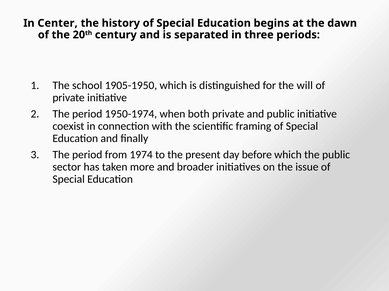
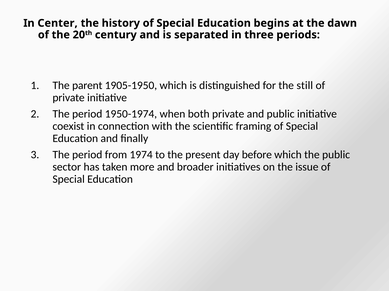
school: school -> parent (87, 86)
will: will -> still (305, 86)
